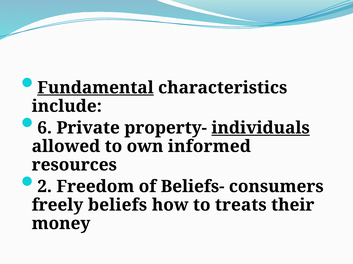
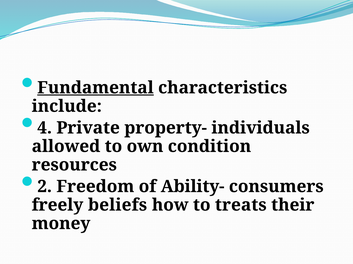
6: 6 -> 4 (45, 128)
individuals underline: present -> none (261, 128)
informed: informed -> condition (209, 147)
Beliefs-: Beliefs- -> Ability- (193, 187)
